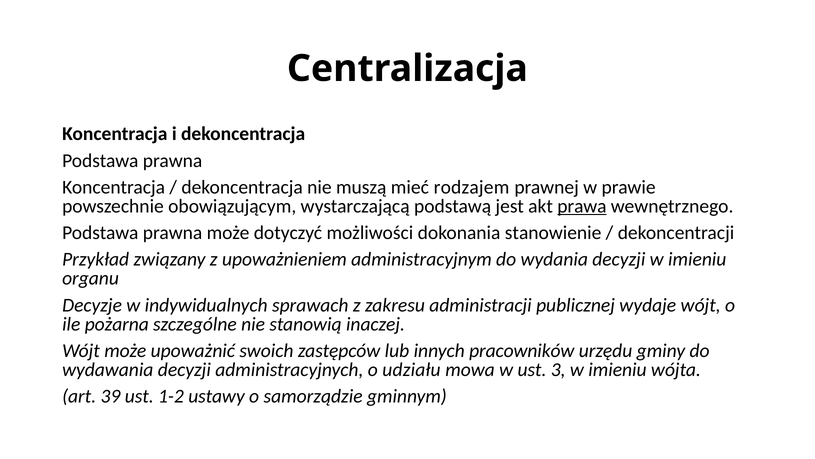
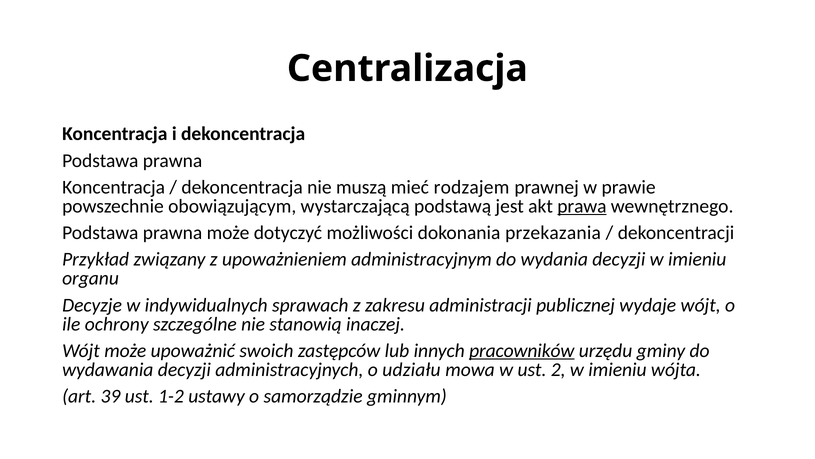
stanowienie: stanowienie -> przekazania (553, 233)
pożarna: pożarna -> ochrony (117, 324)
pracowników underline: none -> present (522, 350)
3: 3 -> 2 (558, 369)
